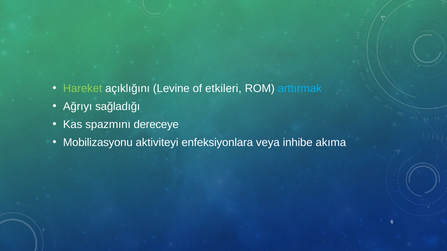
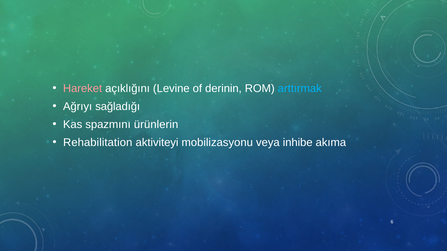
Hareket colour: light green -> pink (83, 88)
etkileri: etkileri -> derinin (223, 88)
dereceye: dereceye -> ürünlerin (156, 125)
Mobilizasyonu: Mobilizasyonu -> Rehabilitation (98, 143)
enfeksiyonlara: enfeksiyonlara -> mobilizasyonu (217, 143)
